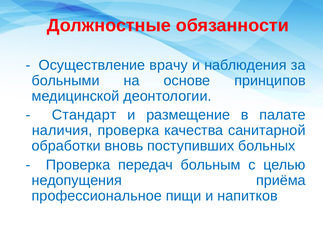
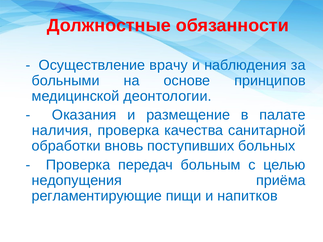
Стандарт: Стандарт -> Оказания (84, 115)
профессиональное: профессиональное -> регламентирующие (97, 196)
